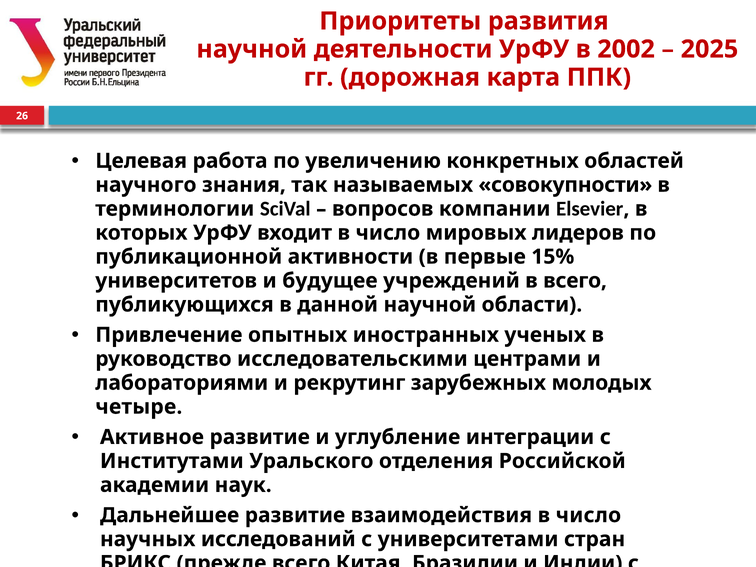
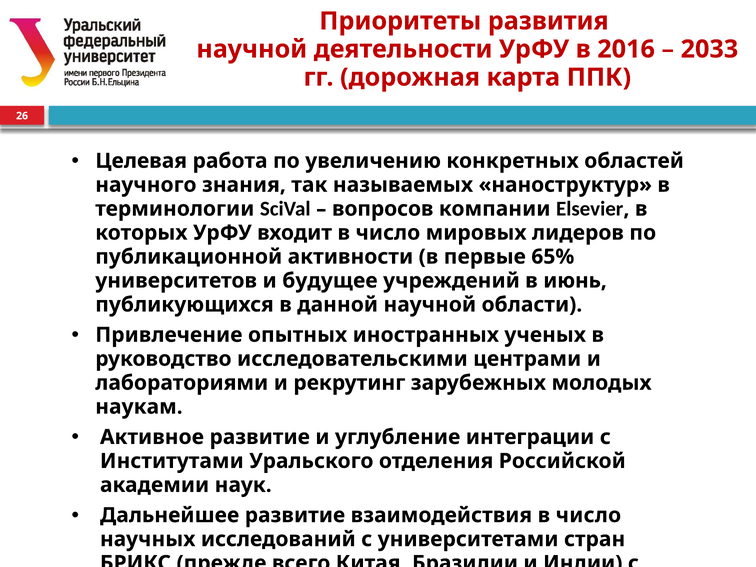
2002: 2002 -> 2016 (626, 49)
2025: 2025 -> 2033 (709, 49)
совокупности: совокупности -> наноструктур (565, 185)
15%: 15% -> 65% (553, 257)
в всего: всего -> июнь (575, 281)
четыре: четыре -> наукам (139, 407)
